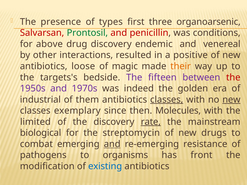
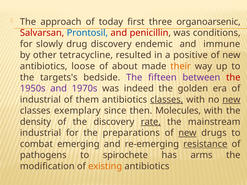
presence: presence -> approach (61, 22)
types: types -> today (111, 22)
Prontosil colour: green -> blue (87, 33)
above: above -> slowly (49, 44)
venereal: venereal -> immune (222, 44)
interactions: interactions -> tetracycline (86, 55)
magic: magic -> about (125, 66)
limited: limited -> density (36, 122)
biological: biological -> industrial (41, 133)
streptomycin: streptomycin -> preparations (131, 133)
new underline: none -> present (187, 133)
and underline: present -> none (112, 144)
resistance underline: none -> present (205, 144)
organisms: organisms -> spirochete (125, 155)
front: front -> arms (202, 155)
existing colour: blue -> orange (105, 166)
